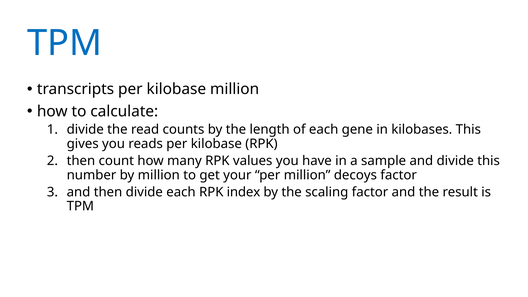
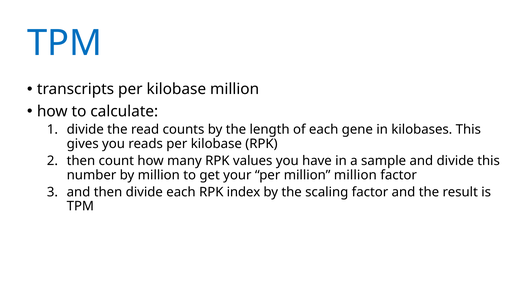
million decoys: decoys -> million (355, 175)
